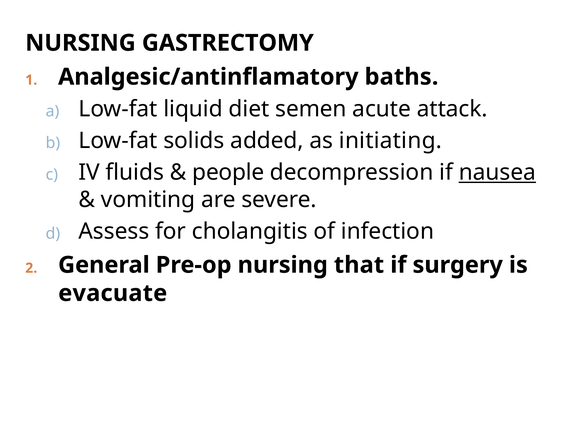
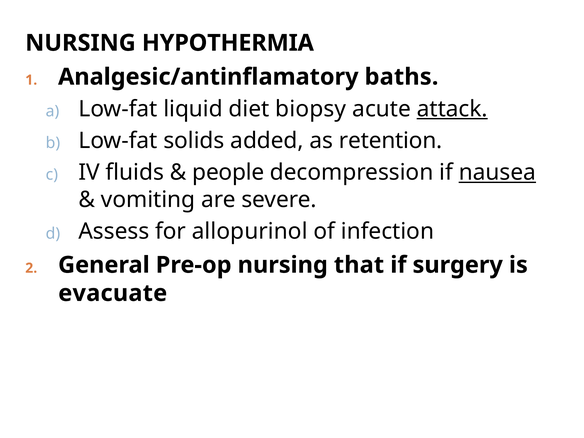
GASTRECTOMY: GASTRECTOMY -> HYPOTHERMIA (228, 43)
semen: semen -> biopsy (311, 109)
attack underline: none -> present (452, 109)
initiating: initiating -> retention (391, 141)
cholangitis: cholangitis -> allopurinol (250, 231)
